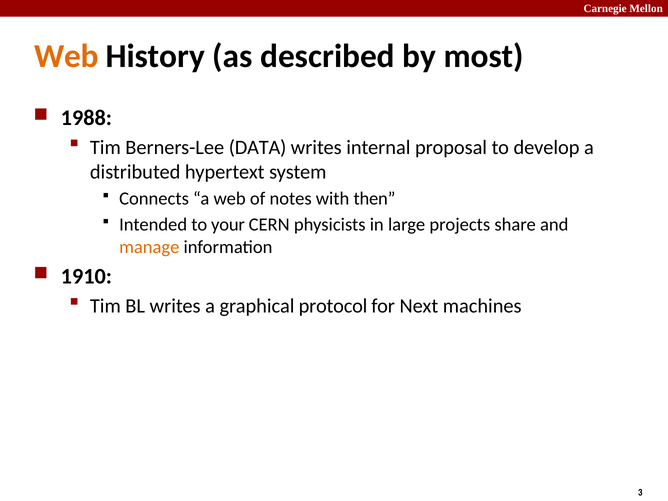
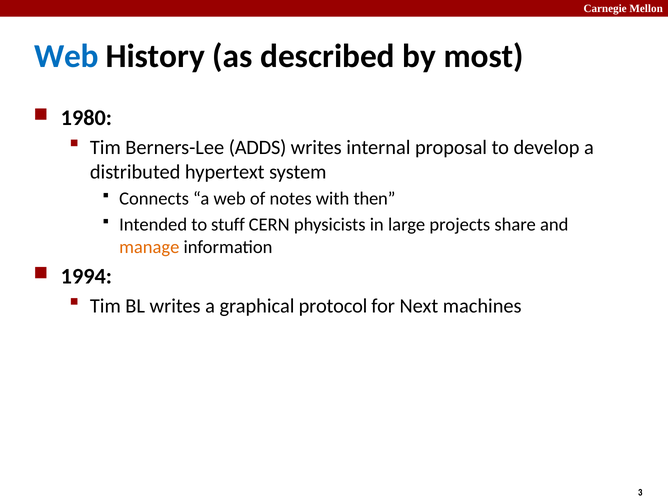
Web colour: orange -> blue (67, 56)
1988: 1988 -> 1980 (86, 118)
DATA: DATA -> ADDS (258, 147)
your: your -> stuff (228, 225)
1910: 1910 -> 1994 (86, 276)
